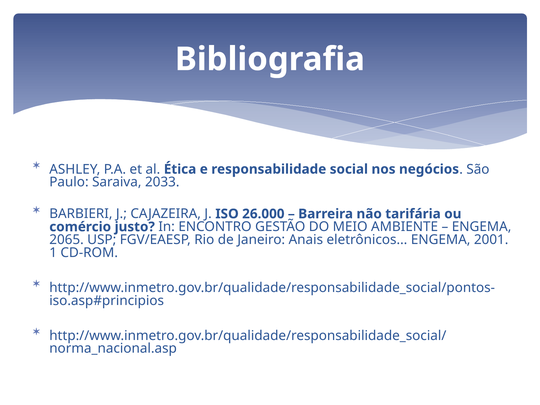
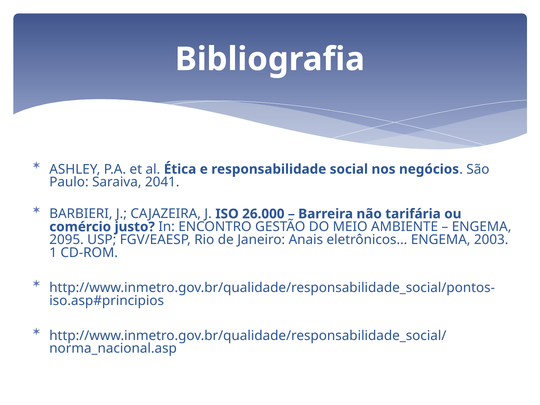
2033: 2033 -> 2041 (162, 182)
2065: 2065 -> 2095 (67, 240)
2001: 2001 -> 2003 (491, 240)
